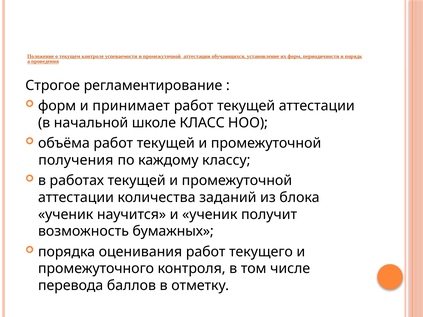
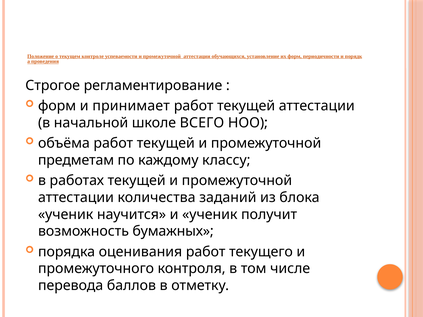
КЛАСС: КЛАСС -> ВСЕГО (202, 123)
получения: получения -> предметам (76, 160)
